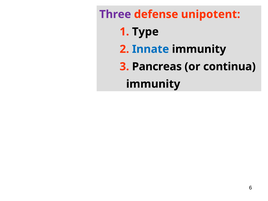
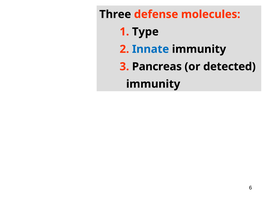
Three colour: purple -> black (115, 14)
unipotent: unipotent -> molecules (211, 14)
continua: continua -> detected (229, 67)
